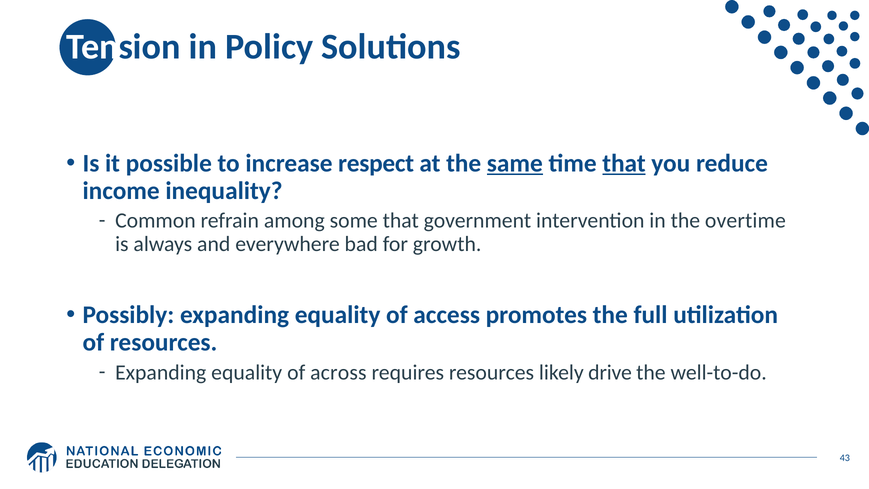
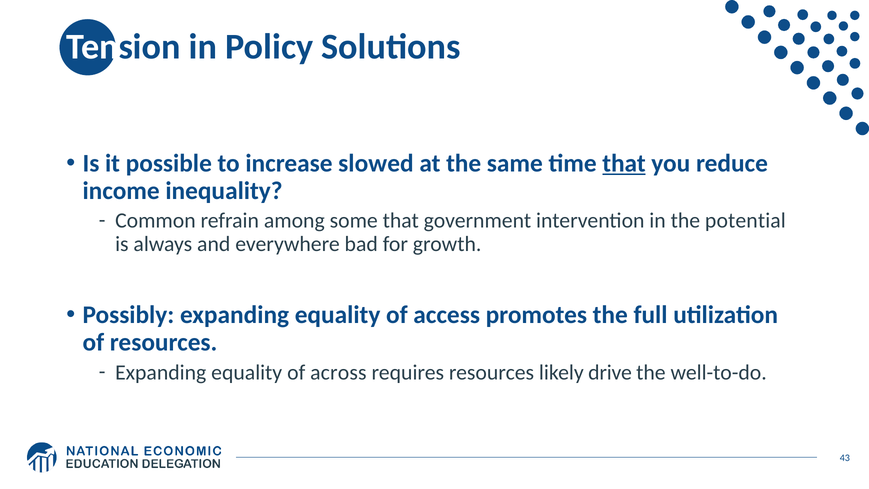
respect: respect -> slowed (376, 163)
same underline: present -> none (515, 163)
overtime: overtime -> potential (745, 221)
